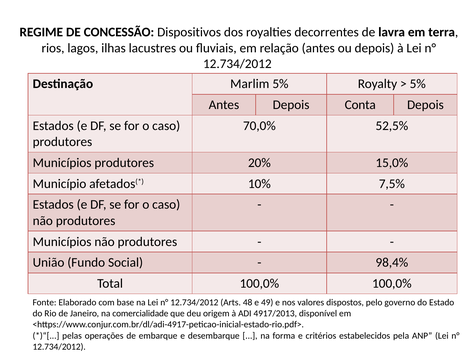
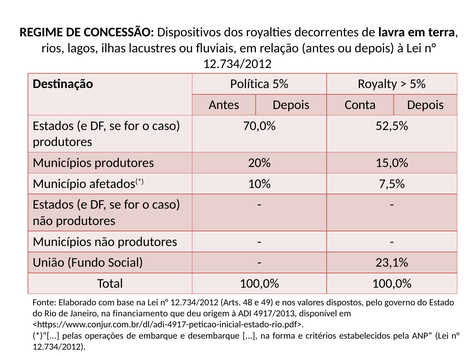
Marlim: Marlim -> Política (250, 84)
98,4%: 98,4% -> 23,1% (392, 262)
comercialidade: comercialidade -> financiamento (140, 313)
